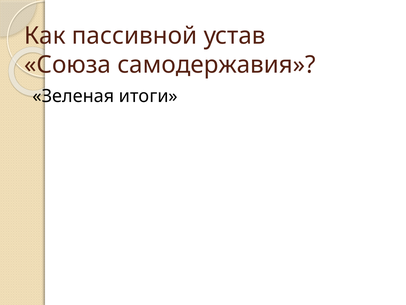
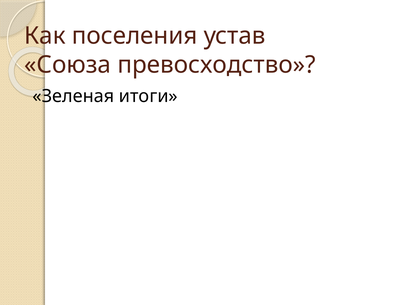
пассивной: пассивной -> поселения (135, 36)
самодержавия: самодержавия -> превосходство (217, 65)
